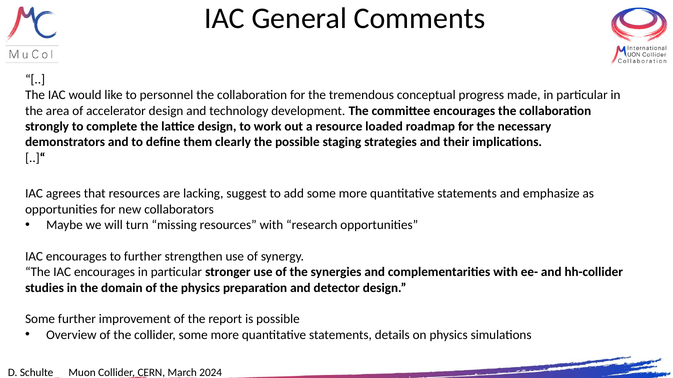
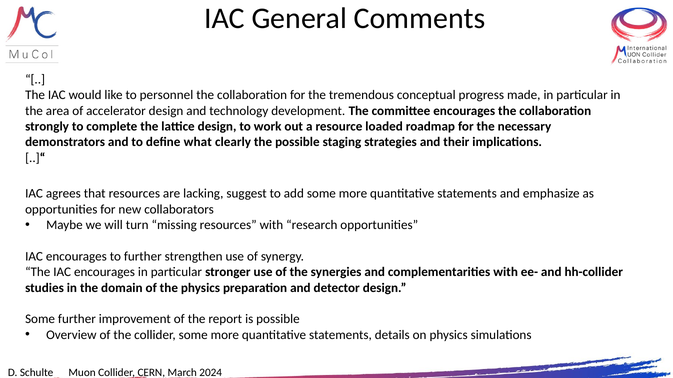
them: them -> what (198, 142)
